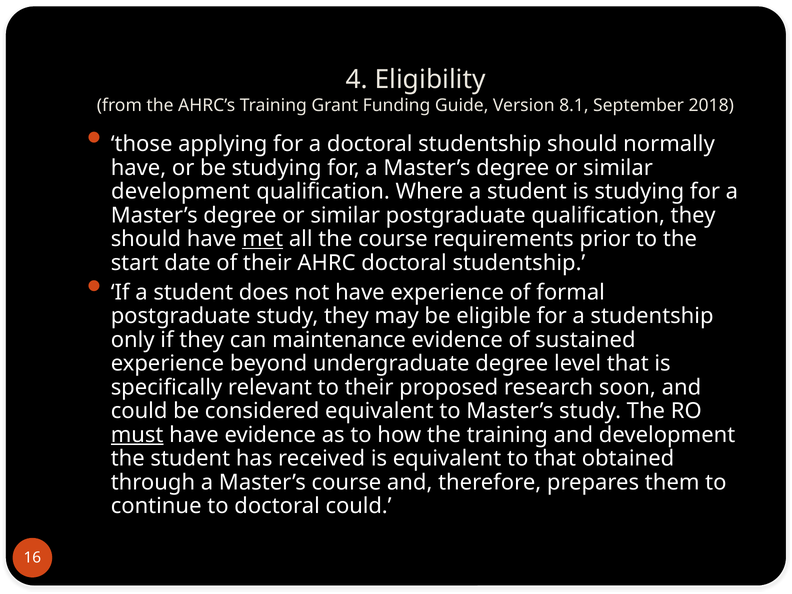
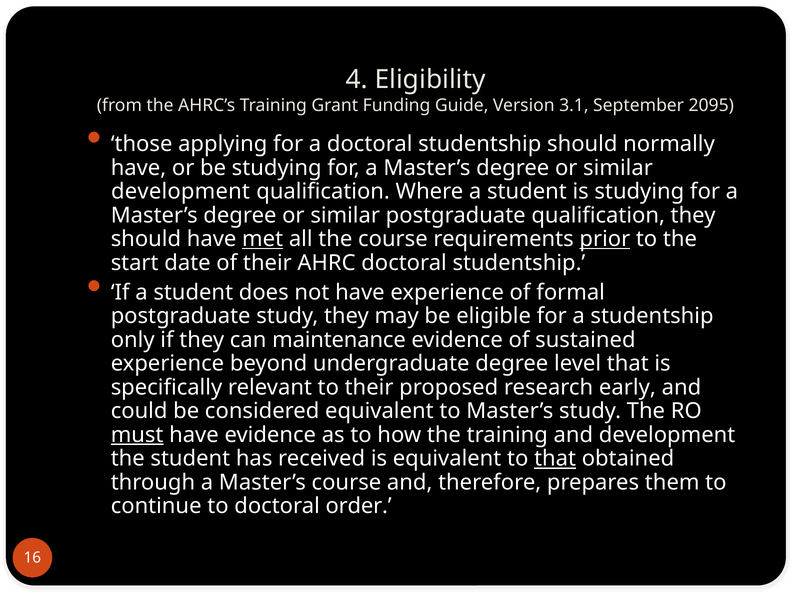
8.1: 8.1 -> 3.1 (574, 106)
2018: 2018 -> 2095 (711, 106)
prior underline: none -> present (605, 239)
soon: soon -> early (627, 387)
that underline: none -> present (555, 459)
doctoral could: could -> order (359, 506)
